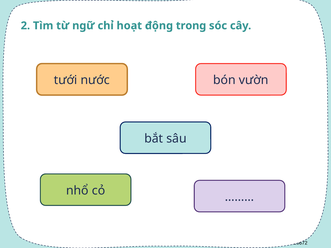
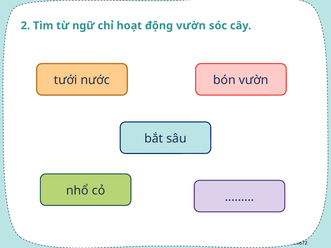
động trong: trong -> vườn (191, 26)
